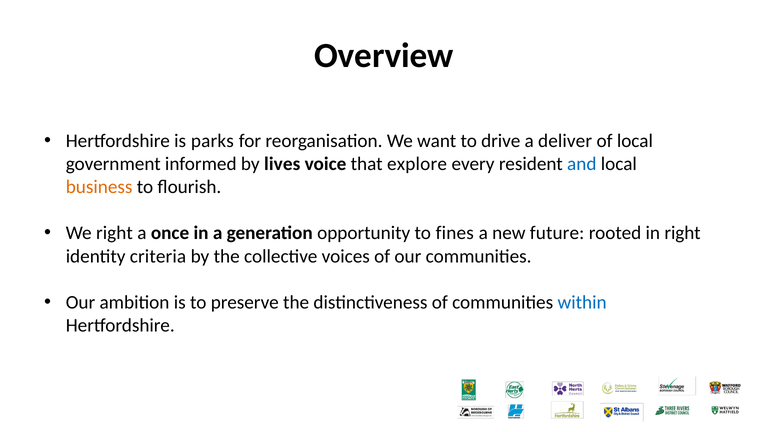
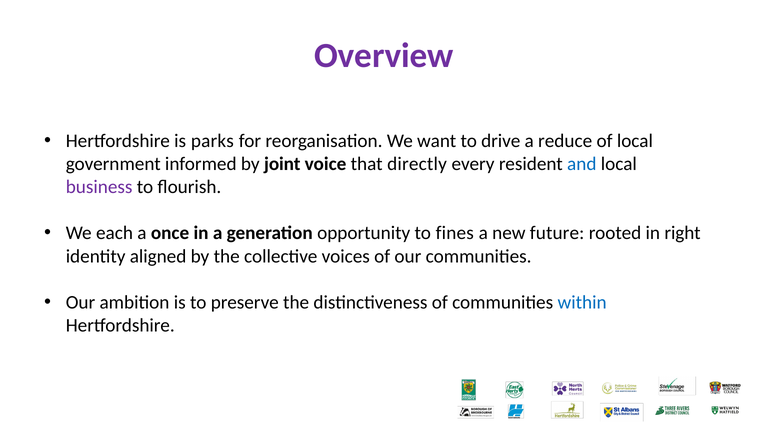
Overview colour: black -> purple (384, 56)
deliver: deliver -> reduce (565, 141)
lives: lives -> joint (282, 164)
explore: explore -> directly (417, 164)
business colour: orange -> purple (99, 187)
We right: right -> each (114, 233)
criteria: criteria -> aligned (158, 256)
